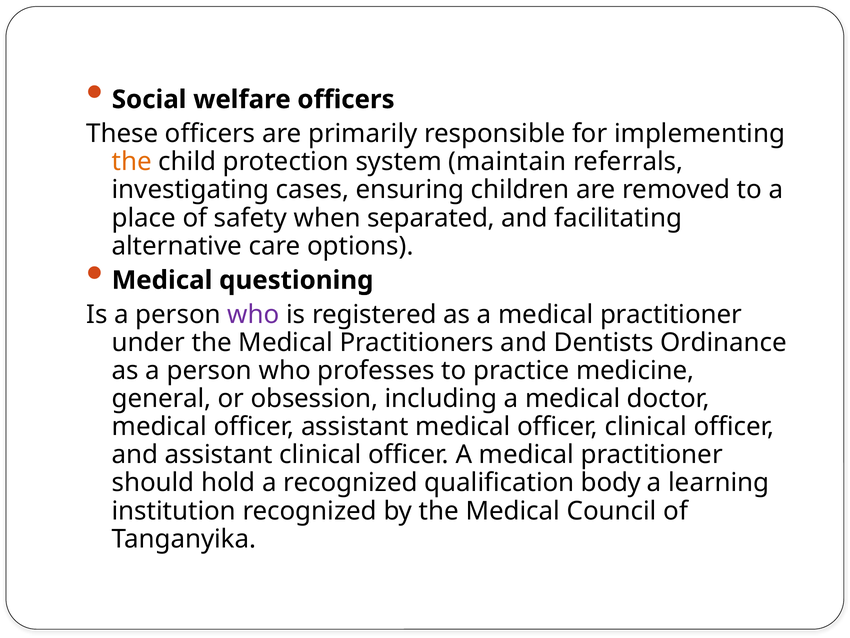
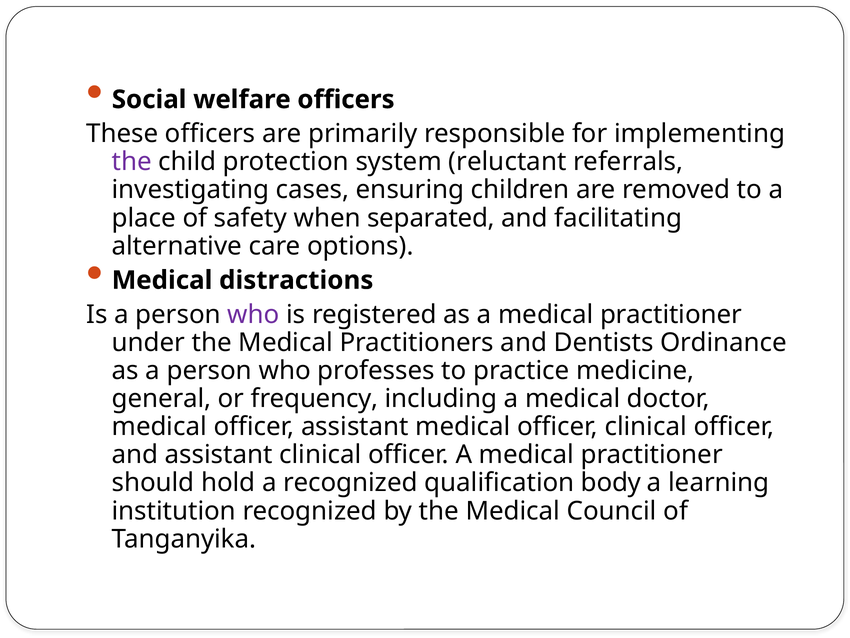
the colour: orange -> purple (132, 162)
maintain: maintain -> reluctant (507, 162)
questioning: questioning -> distractions (296, 280)
obsession: obsession -> frequency (315, 398)
